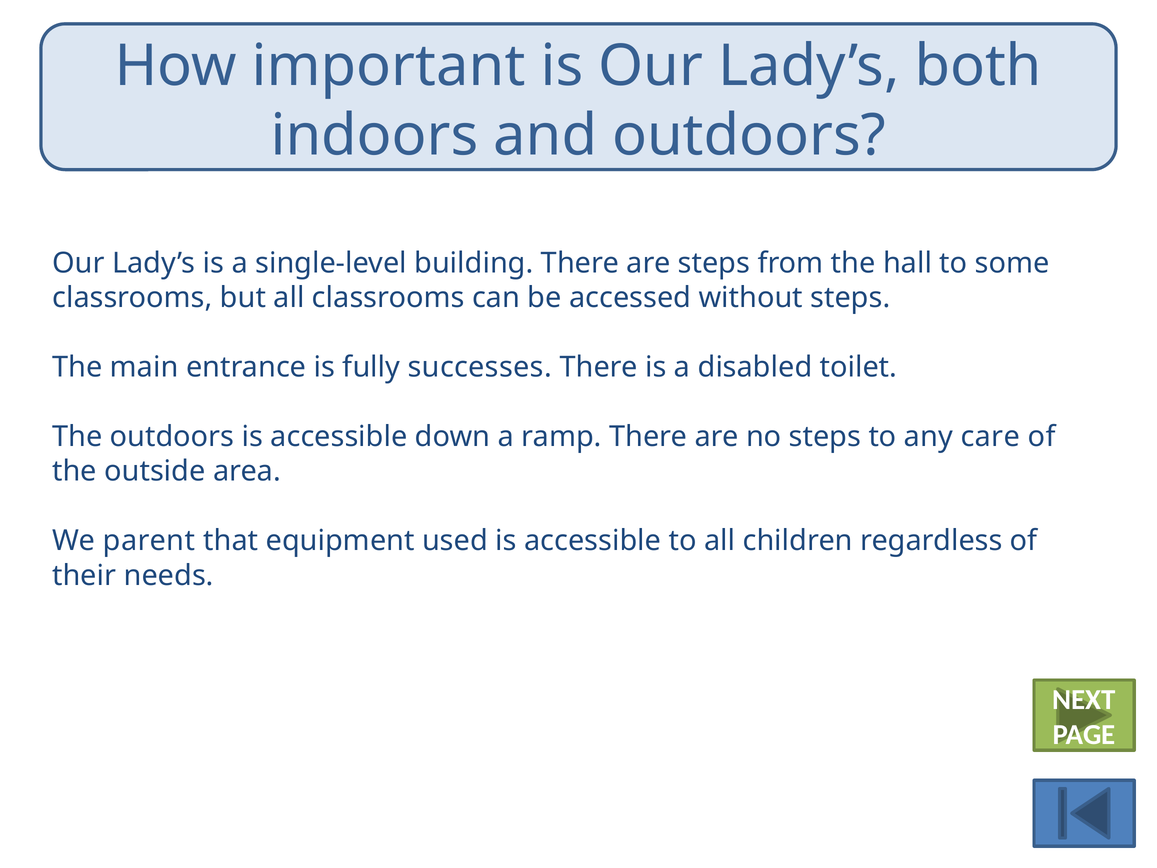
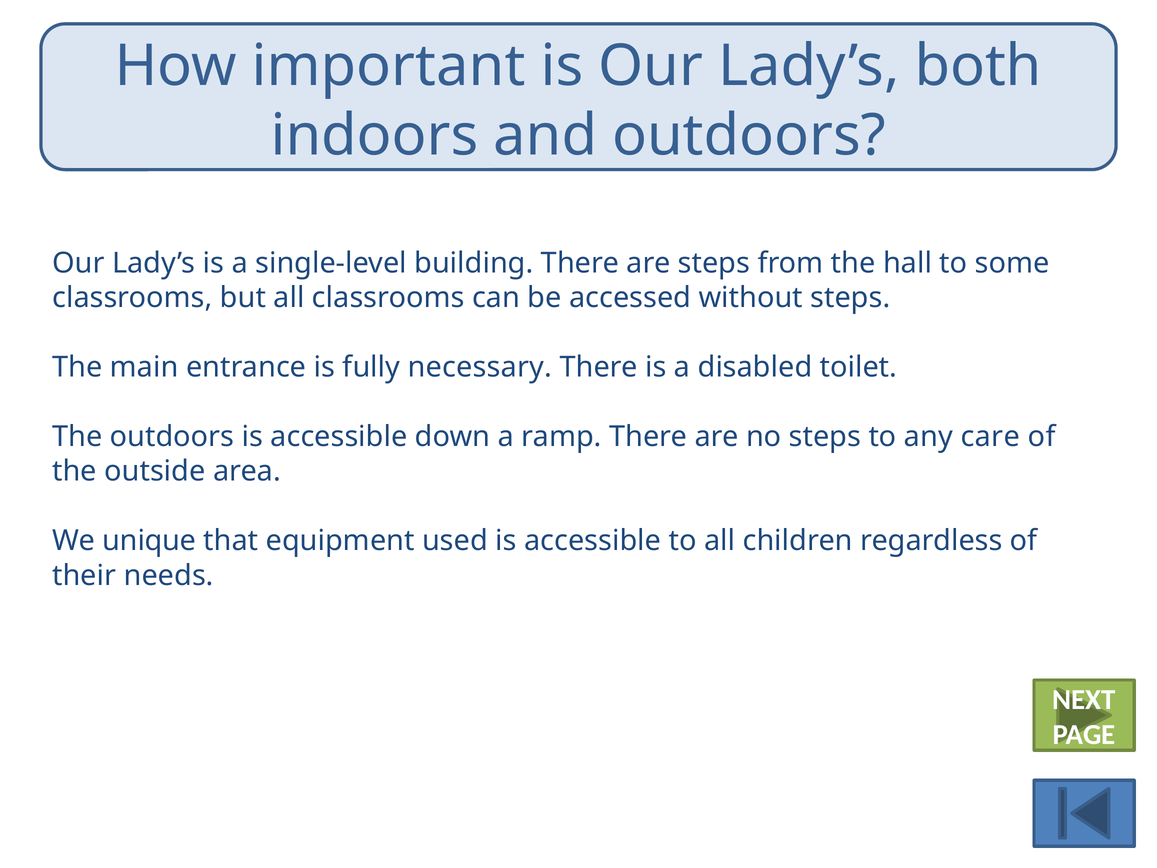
successes: successes -> necessary (480, 367)
parent: parent -> unique (149, 541)
